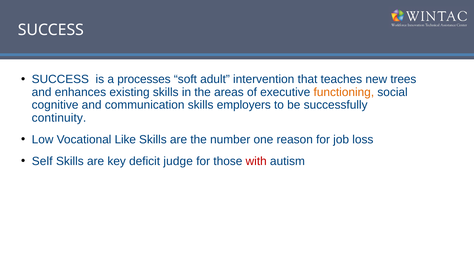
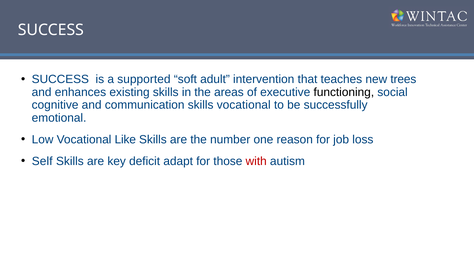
processes: processes -> supported (144, 79)
functioning colour: orange -> black (344, 92)
skills employers: employers -> vocational (244, 105)
continuity: continuity -> emotional (59, 118)
judge: judge -> adapt (178, 161)
